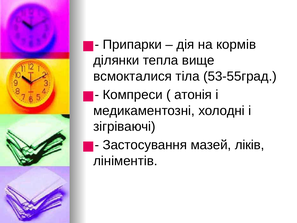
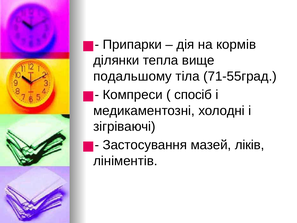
всмокталися: всмокталися -> подальшому (133, 76)
53-55град: 53-55град -> 71-55град (240, 76)
атонія: атонія -> спосіб (193, 95)
